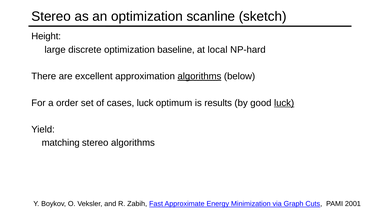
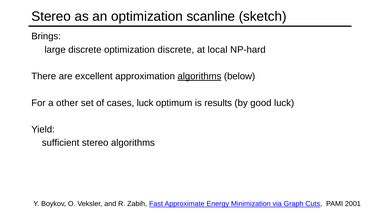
Height: Height -> Brings (46, 36)
optimization baseline: baseline -> discrete (176, 50)
order: order -> other (67, 103)
luck underline: present -> none (284, 103)
matching: matching -> sufficient (61, 143)
